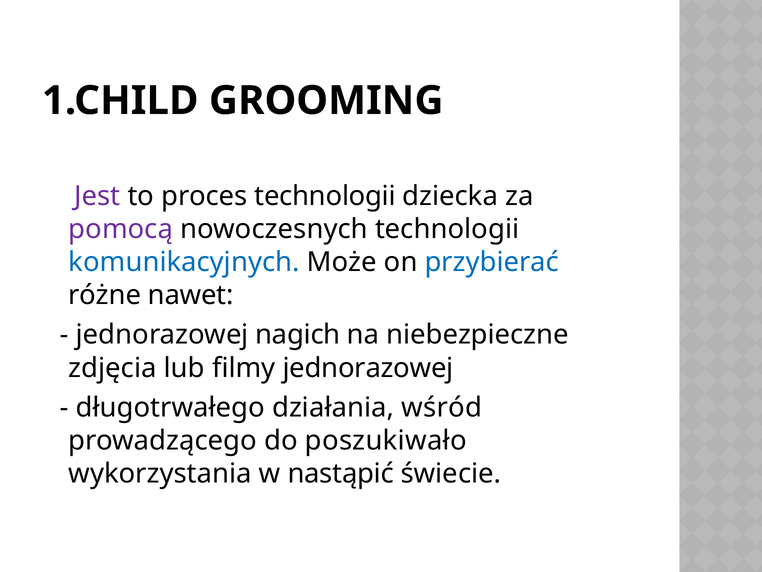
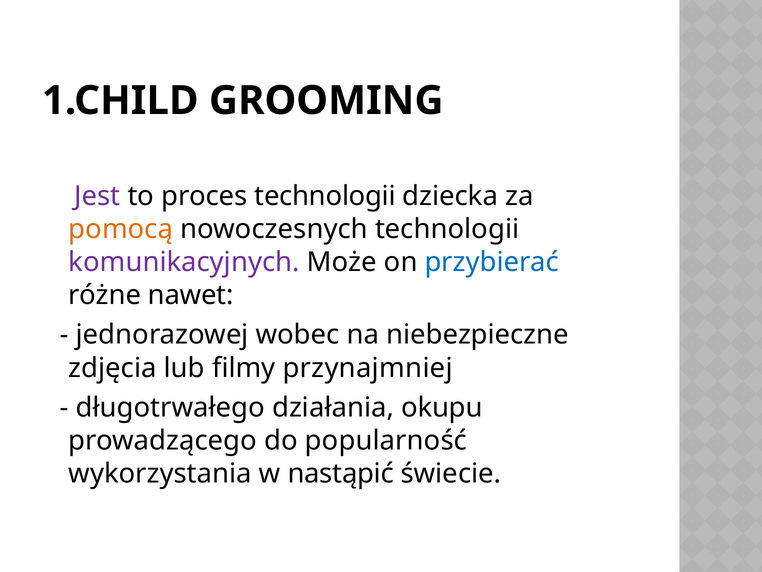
pomocą colour: purple -> orange (121, 229)
komunikacyjnych colour: blue -> purple (184, 262)
nagich: nagich -> wobec (298, 335)
filmy jednorazowej: jednorazowej -> przynajmniej (368, 368)
wśród: wśród -> okupu (442, 407)
poszukiwało: poszukiwało -> popularność (386, 440)
